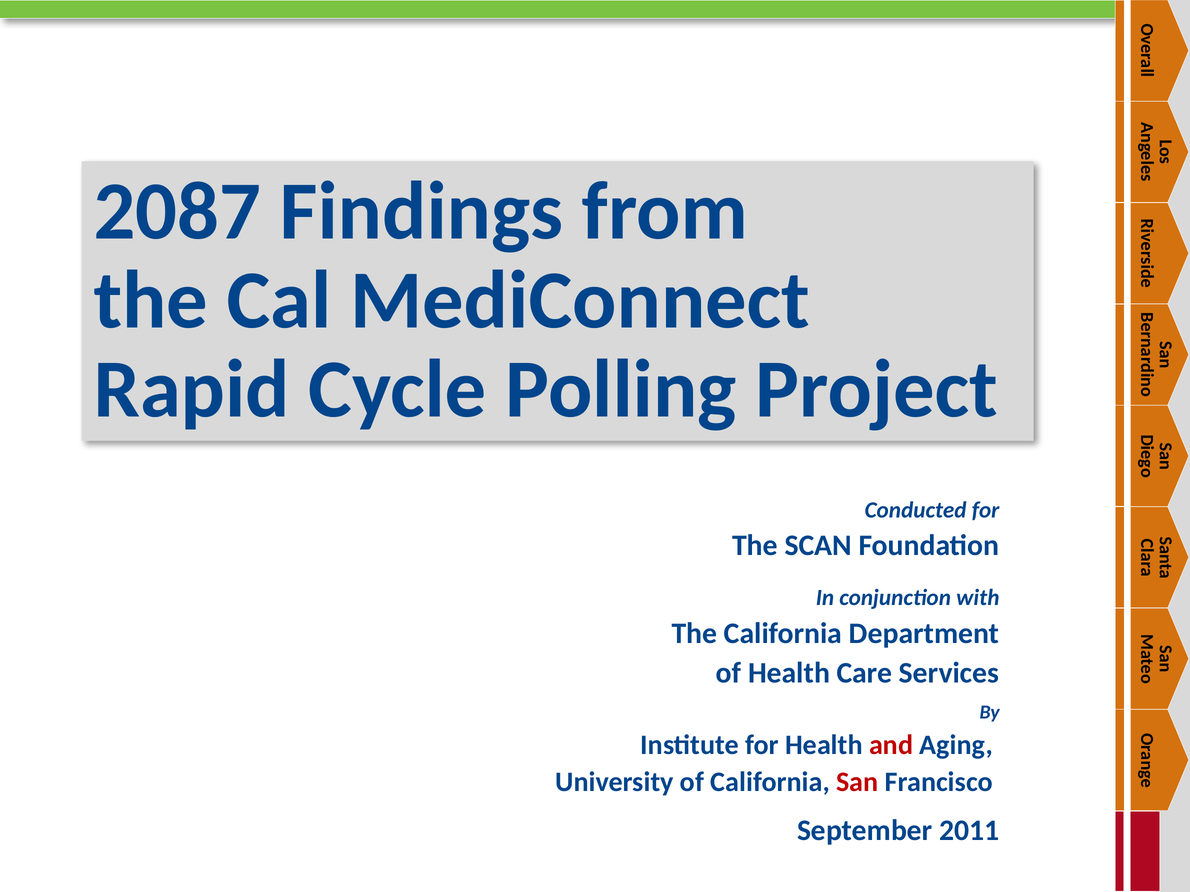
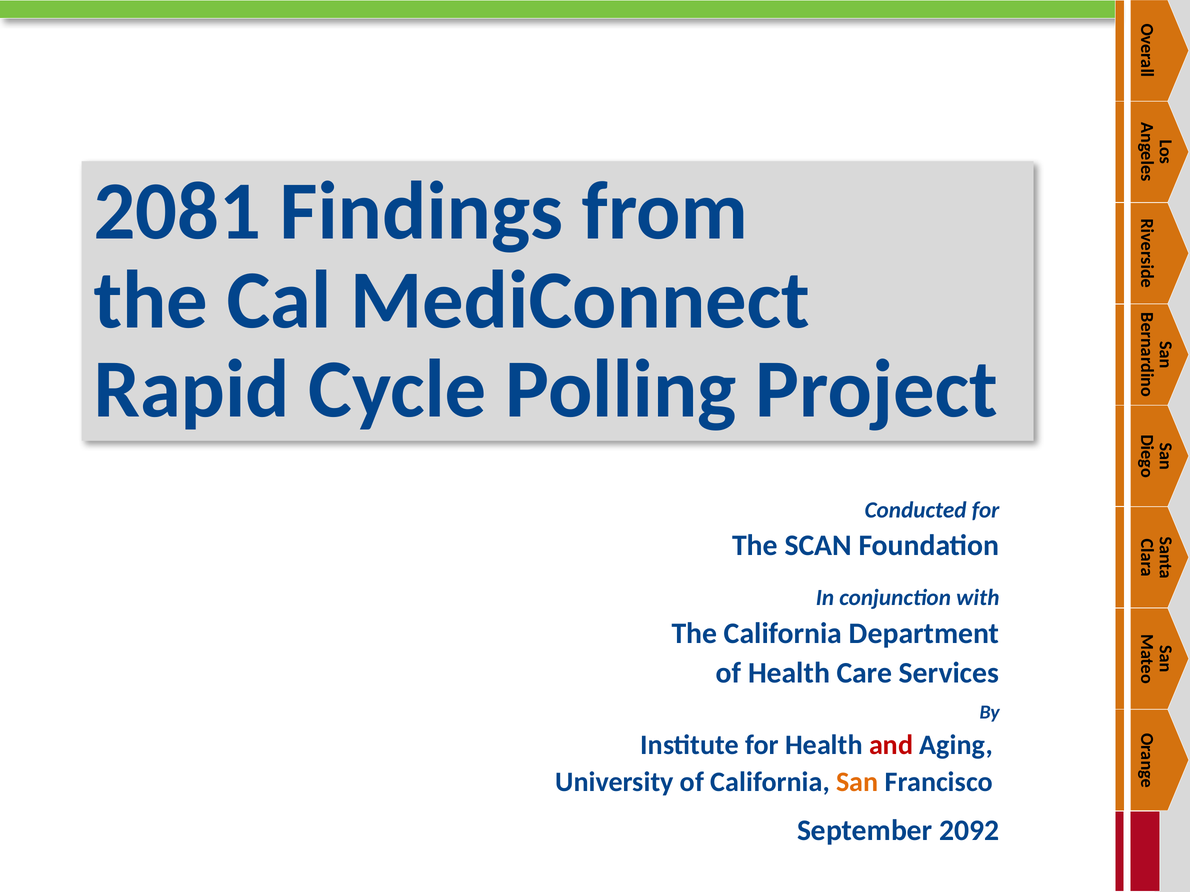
2087: 2087 -> 2081 (177, 211)
San colour: red -> orange (857, 783)
2011: 2011 -> 2092 (969, 831)
